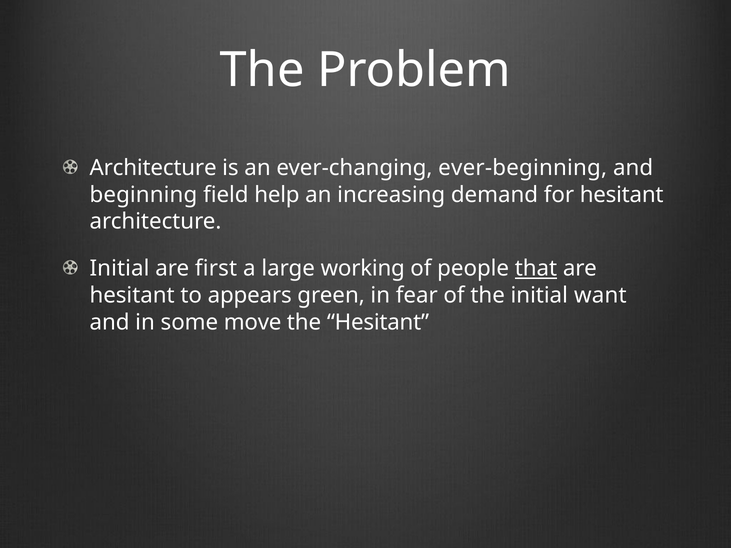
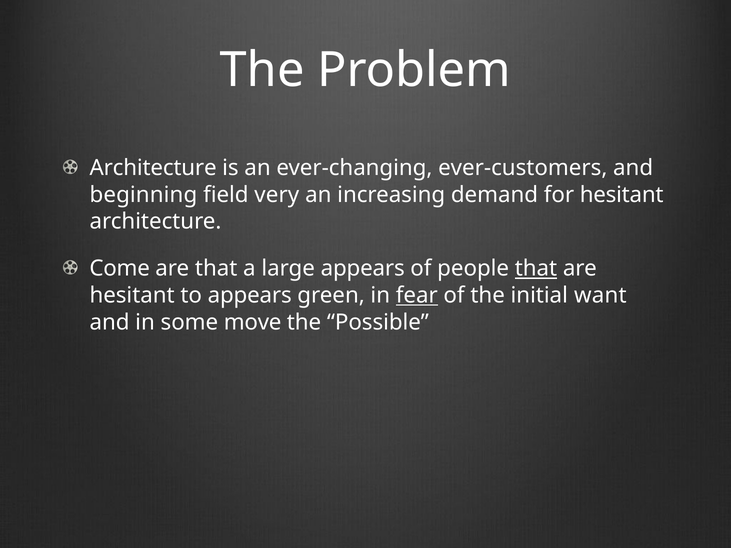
ever-beginning: ever-beginning -> ever-customers (523, 168)
help: help -> very (277, 195)
Initial: Initial -> Come (120, 269)
are first: first -> that (216, 269)
large working: working -> appears (363, 269)
fear underline: none -> present (417, 296)
the Hesitant: Hesitant -> Possible (378, 322)
